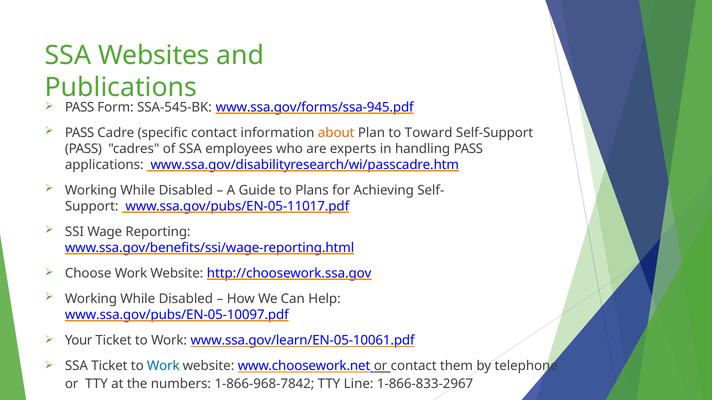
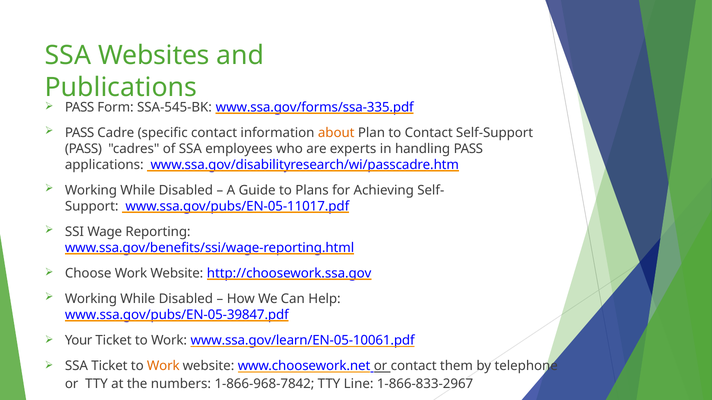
www.ssa.gov/forms/ssa-945.pdf: www.ssa.gov/forms/ssa-945.pdf -> www.ssa.gov/forms/ssa-335.pdf (315, 107)
to Toward: Toward -> Contact (429, 133)
www.ssa.gov/pubs/EN-05-10097.pdf: www.ssa.gov/pubs/EN-05-10097.pdf -> www.ssa.gov/pubs/EN-05-39847.pdf (177, 315)
Work colour: blue -> orange (163, 366)
